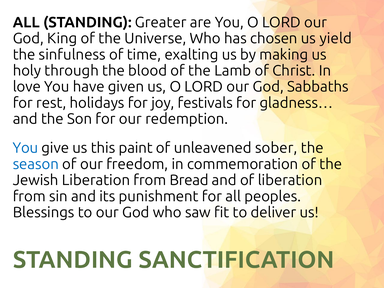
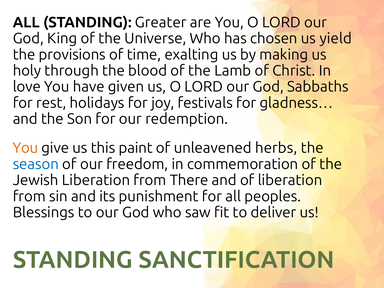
sinfulness: sinfulness -> provisions (72, 55)
You colour: blue -> orange (25, 148)
sober: sober -> herbs (276, 148)
Bread: Bread -> There (189, 180)
